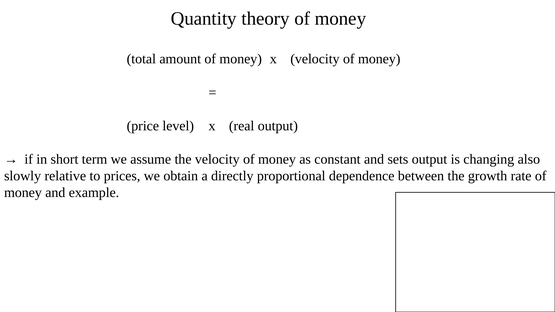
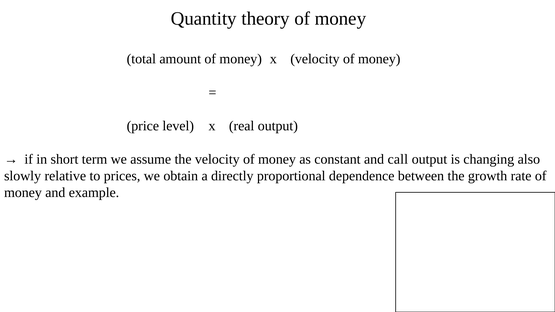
sets: sets -> call (398, 159)
